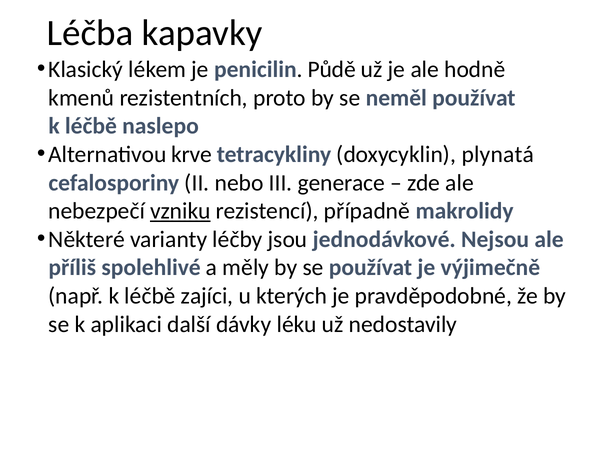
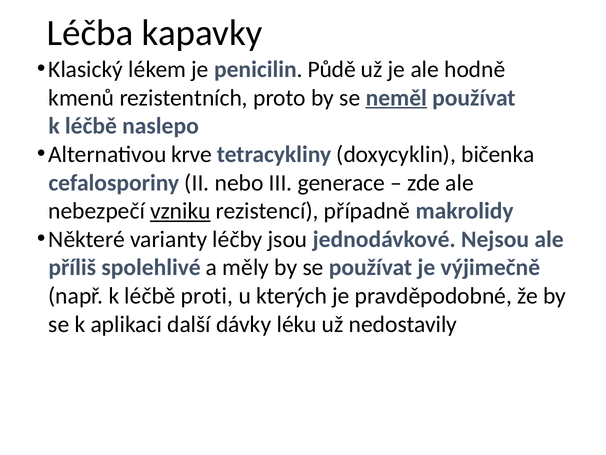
neměl underline: none -> present (396, 98)
plynatá: plynatá -> bičenka (498, 154)
zajíci: zajíci -> proti (207, 296)
